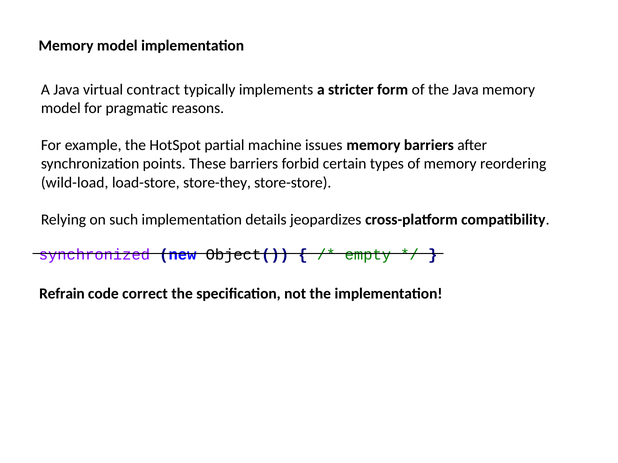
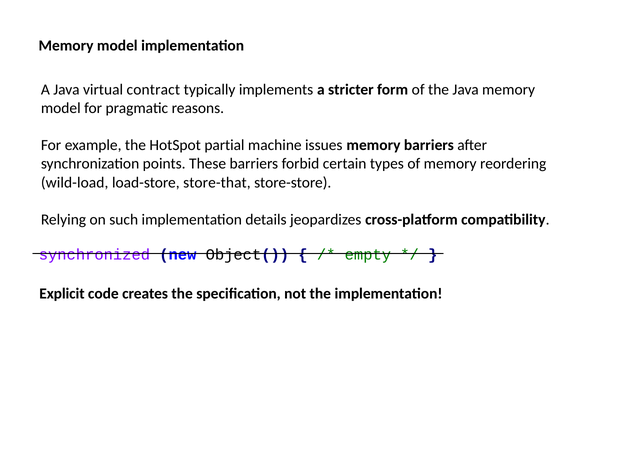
store-they: store-they -> store-that (217, 183)
Refrain: Refrain -> Explicit (62, 294)
correct: correct -> creates (145, 294)
